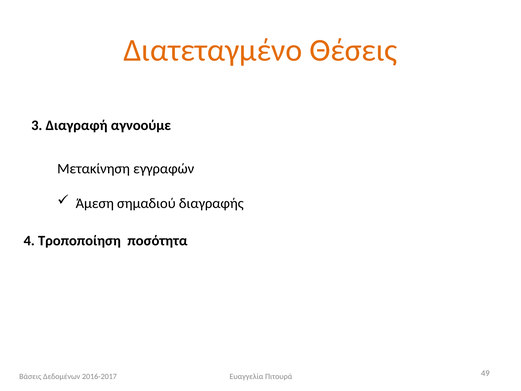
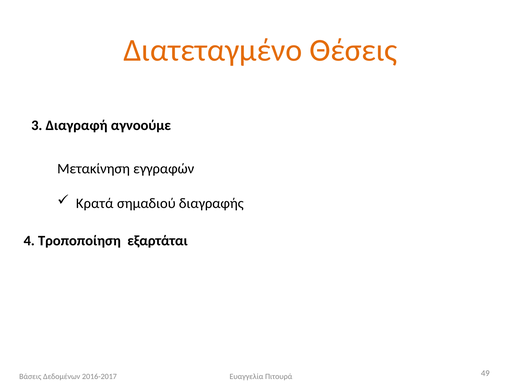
Άμεση: Άμεση -> Κρατά (95, 203)
ποσότητα: ποσότητα -> εξαρτάται (158, 240)
